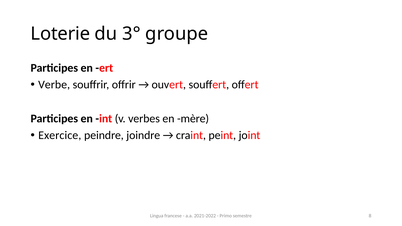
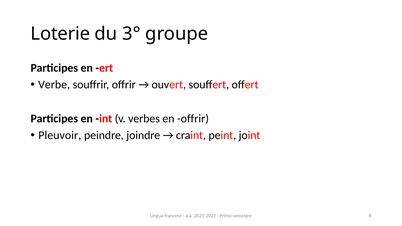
en mère: mère -> offrir (193, 119)
Exercice: Exercice -> Pleuvoir (60, 135)
